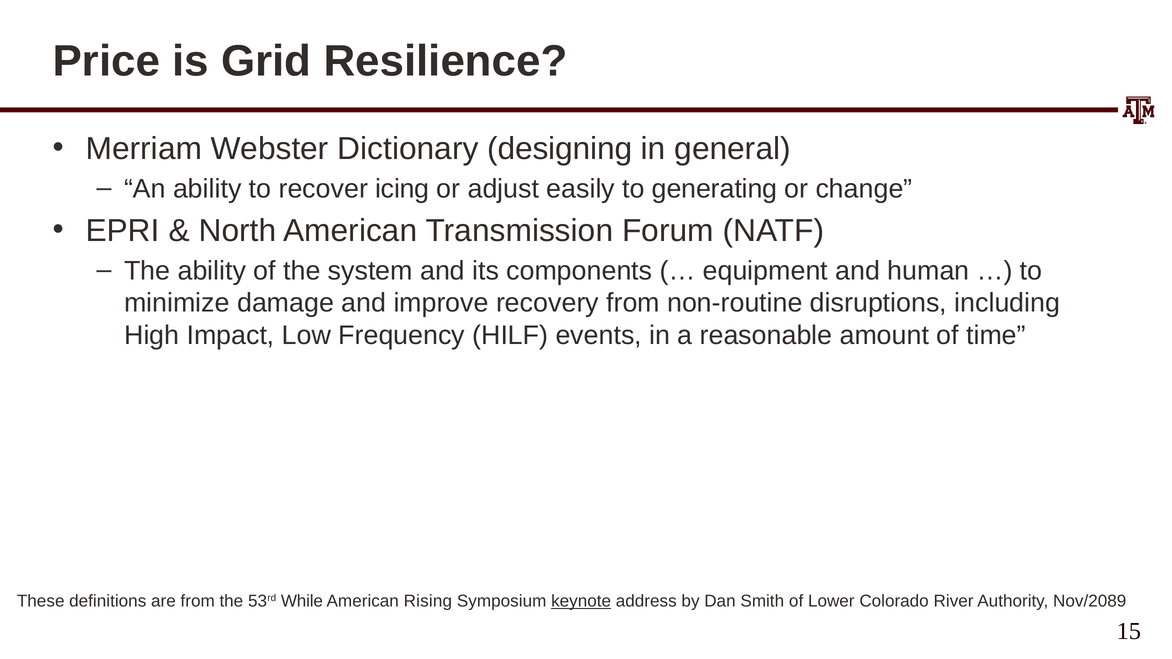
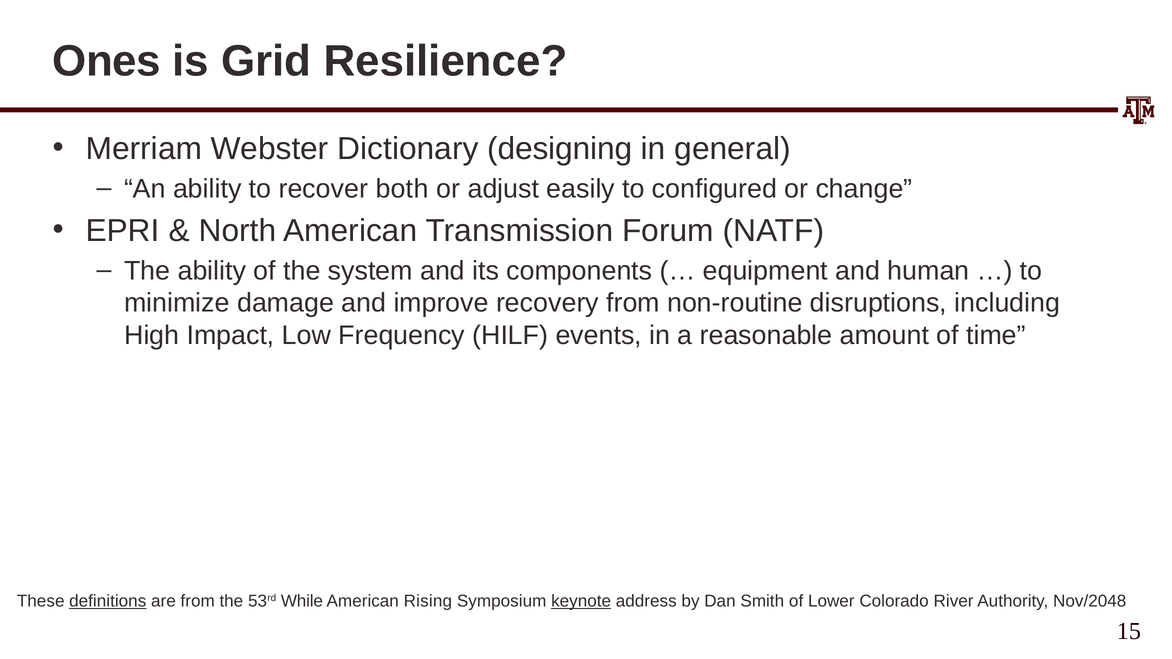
Price: Price -> Ones (107, 61)
icing: icing -> both (402, 189)
generating: generating -> configured (715, 189)
definitions underline: none -> present (108, 601)
Nov/2089: Nov/2089 -> Nov/2048 (1090, 601)
